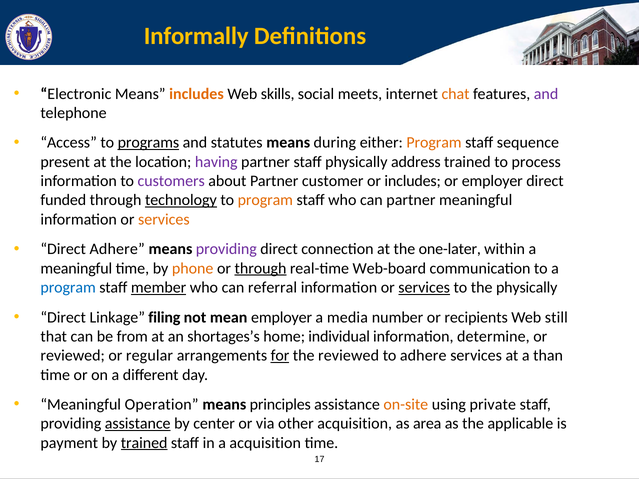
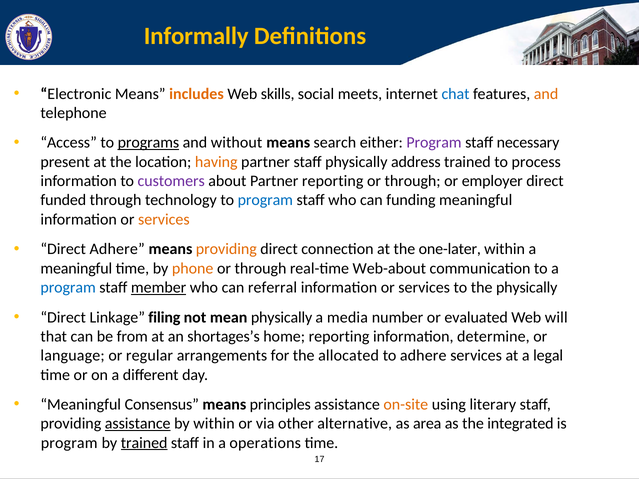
chat colour: orange -> blue (456, 94)
and colour: purple -> orange (546, 94)
statutes: statutes -> without (237, 143)
during: during -> search (335, 143)
Program colour: orange -> purple (434, 143)
sequence: sequence -> necessary (528, 143)
having colour: purple -> orange (216, 162)
Partner customer: customer -> reporting (333, 181)
includes: includes -> through (413, 181)
technology underline: present -> none (181, 200)
program colour: orange -> blue (265, 200)
can partner: partner -> funding (411, 200)
providing colour: purple -> orange (226, 249)
through underline: present -> none (261, 268)
Web-board: Web-board -> Web-about (389, 268)
services underline: present -> none (424, 288)
mean employer: employer -> physically (282, 317)
recipients: recipients -> evaluated (476, 317)
still: still -> will (556, 317)
home individual: individual -> reporting (339, 337)
reviewed: reviewed -> language (73, 356)
for underline: present -> none (280, 356)
the reviewed: reviewed -> allocated (349, 356)
than: than -> legal (548, 356)
Operation: Operation -> Consensus (162, 405)
private: private -> literary (493, 405)
by center: center -> within (214, 424)
other acquisition: acquisition -> alternative (355, 424)
applicable: applicable -> integrated (520, 424)
payment: payment -> program (69, 443)
a acquisition: acquisition -> operations (265, 443)
